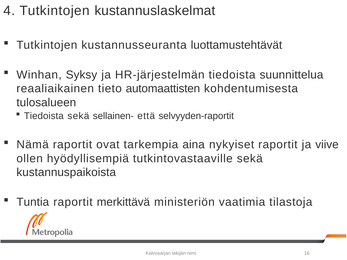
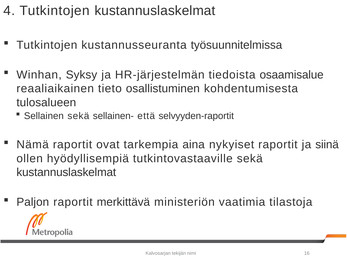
luottamustehtävät: luottamustehtävät -> työsuunnitelmissa (236, 45)
suunnittelua: suunnittelua -> osaamisalue (292, 75)
automaattisten: automaattisten -> osallistuminen (163, 89)
Tiedoista: Tiedoista -> Sellainen (44, 116)
viive: viive -> siinä (327, 145)
kustannuspaikoista: kustannuspaikoista -> kustannuslaskelmat (66, 173)
Tuntia: Tuntia -> Paljon (33, 202)
